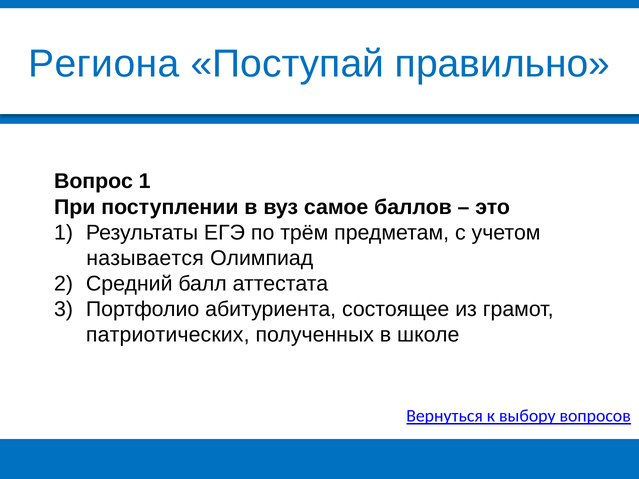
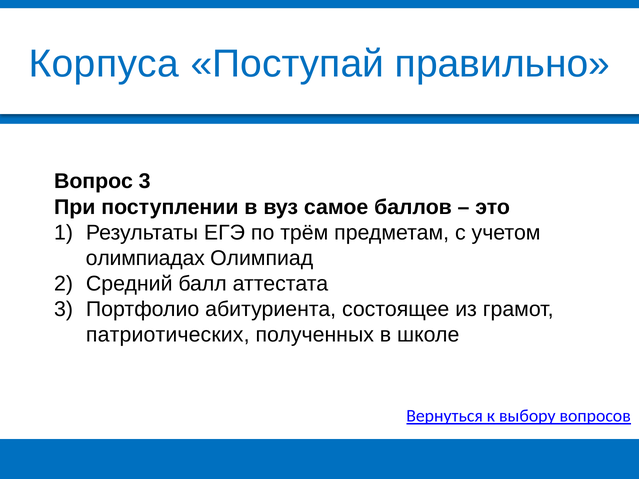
Региона: Региона -> Корпуса (104, 64)
Вопрос 1: 1 -> 3 (145, 182)
называется: называется -> олимпиадах (145, 258)
